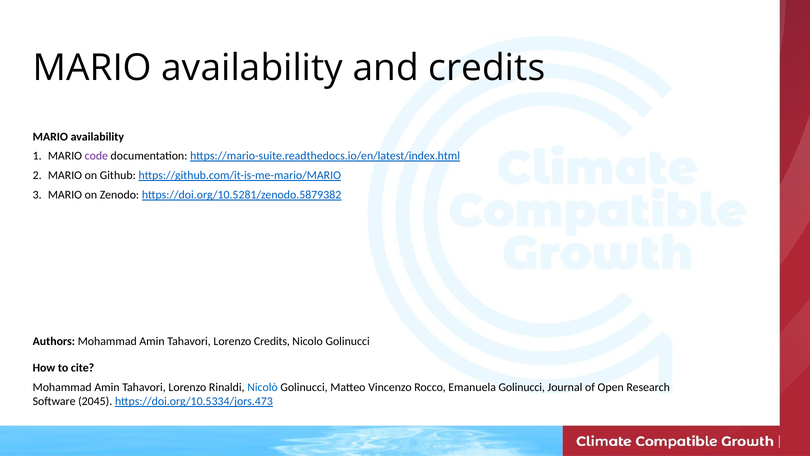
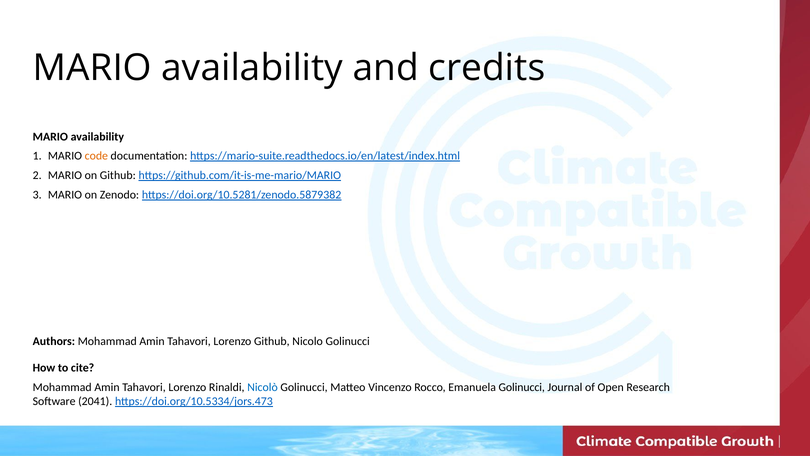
code colour: purple -> orange (96, 156)
Lorenzo Credits: Credits -> Github (272, 341)
2045: 2045 -> 2041 (95, 401)
